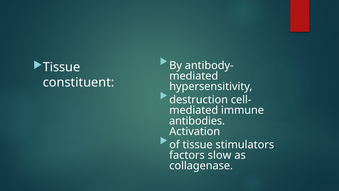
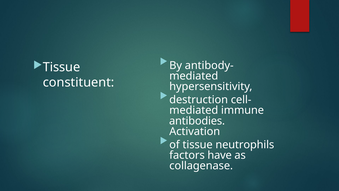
stimulators: stimulators -> neutrophils (245, 145)
slow: slow -> have (220, 155)
